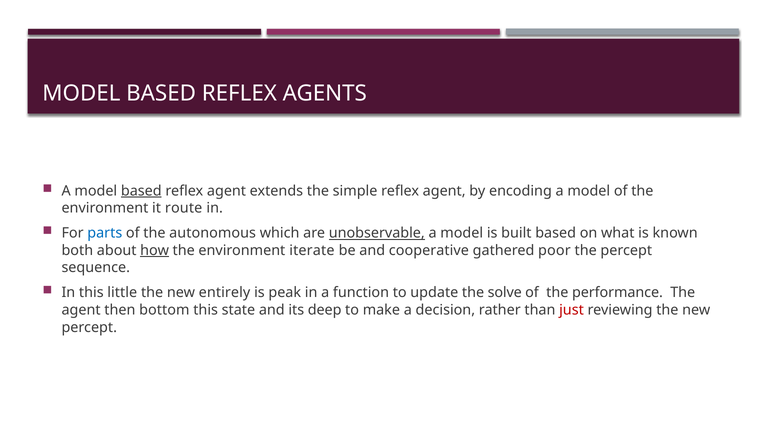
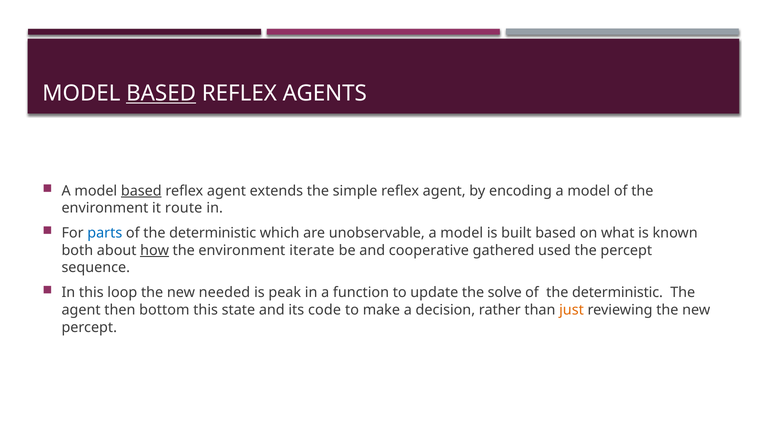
BASED underline: none -> present (161, 93)
autonomous: autonomous -> deterministic (213, 233)
unobservable underline: present -> none (377, 233)
poor: poor -> used (554, 250)
little: little -> loop (122, 292)
entirely: entirely -> needed (224, 292)
performance: performance -> deterministic (618, 292)
deep: deep -> code (325, 310)
just colour: red -> orange (572, 310)
